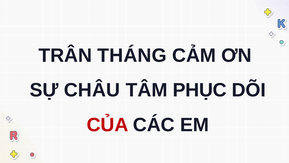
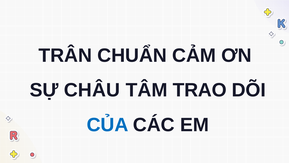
THÁNG: THÁNG -> CHUẨN (132, 55)
PHỤC: PHỤC -> TRAO (200, 90)
CỦA colour: red -> blue (108, 125)
